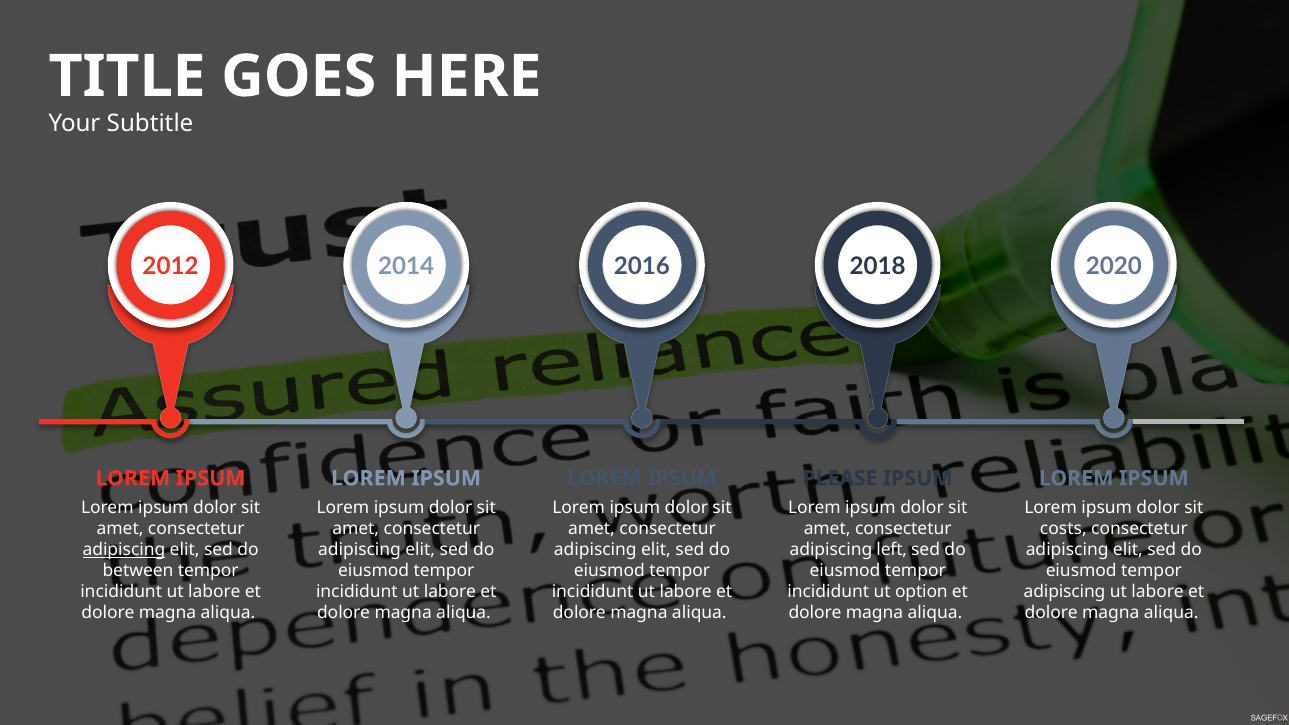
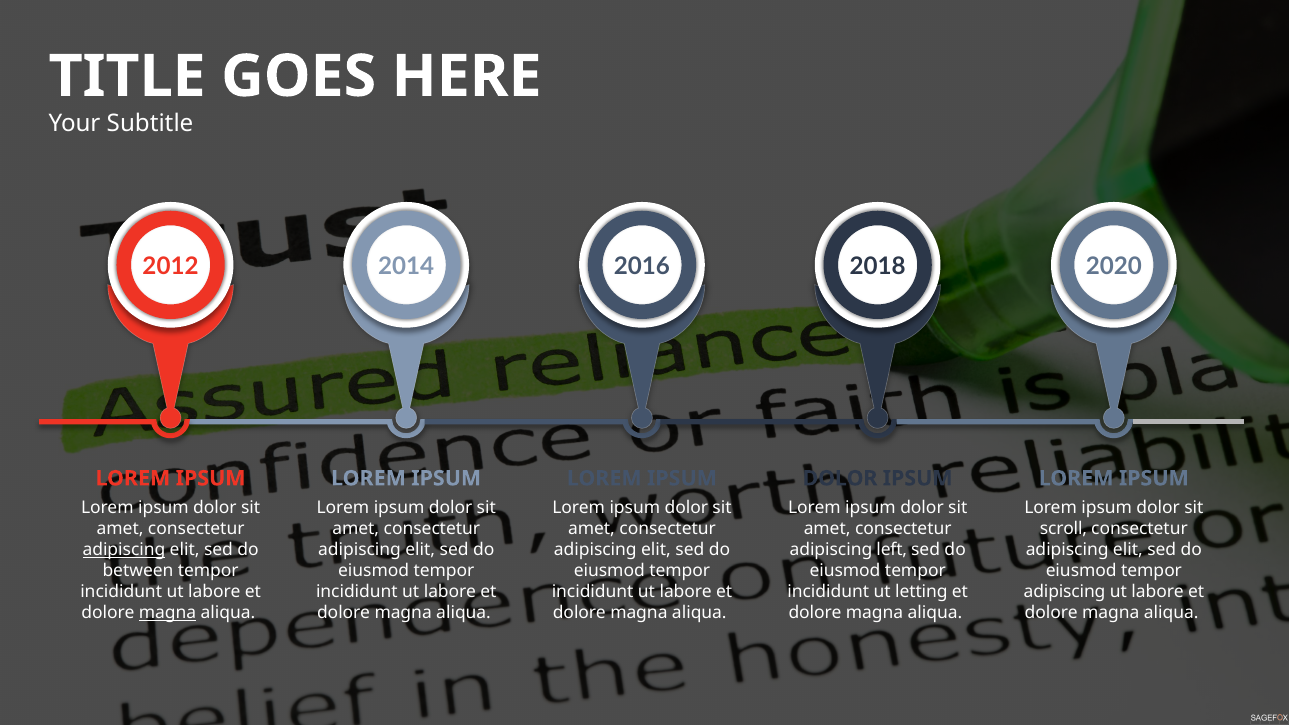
PLEASE: PLEASE -> DOLOR (840, 478)
costs: costs -> scroll (1063, 529)
option: option -> letting (921, 592)
magna underline: none -> present (168, 613)
